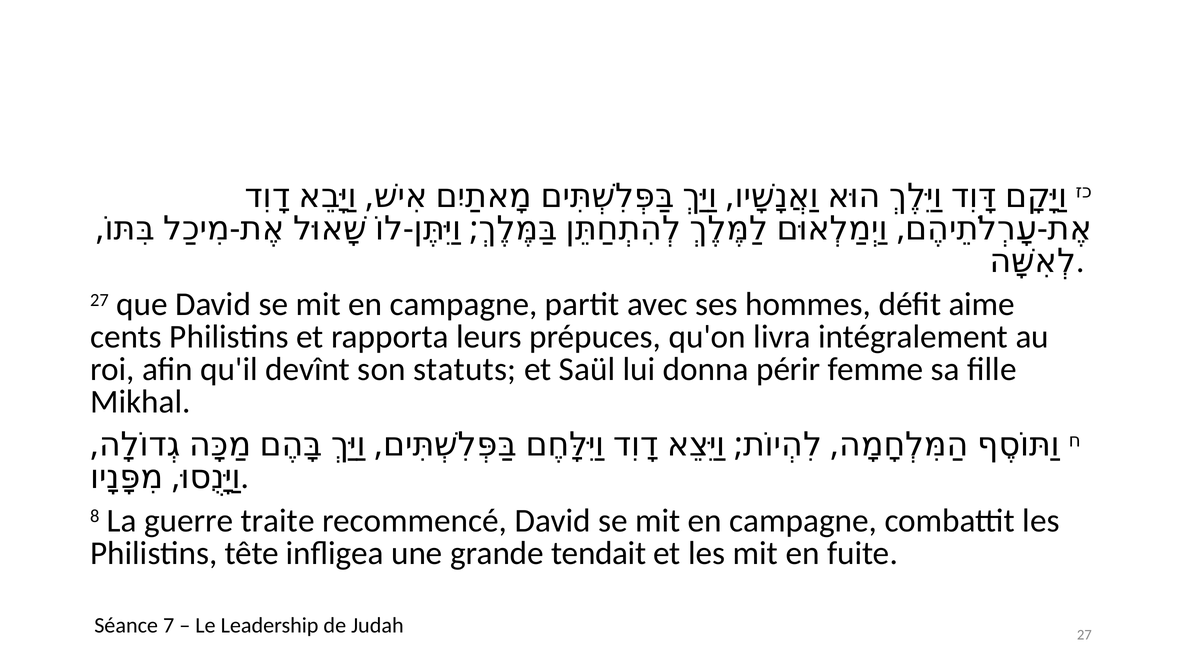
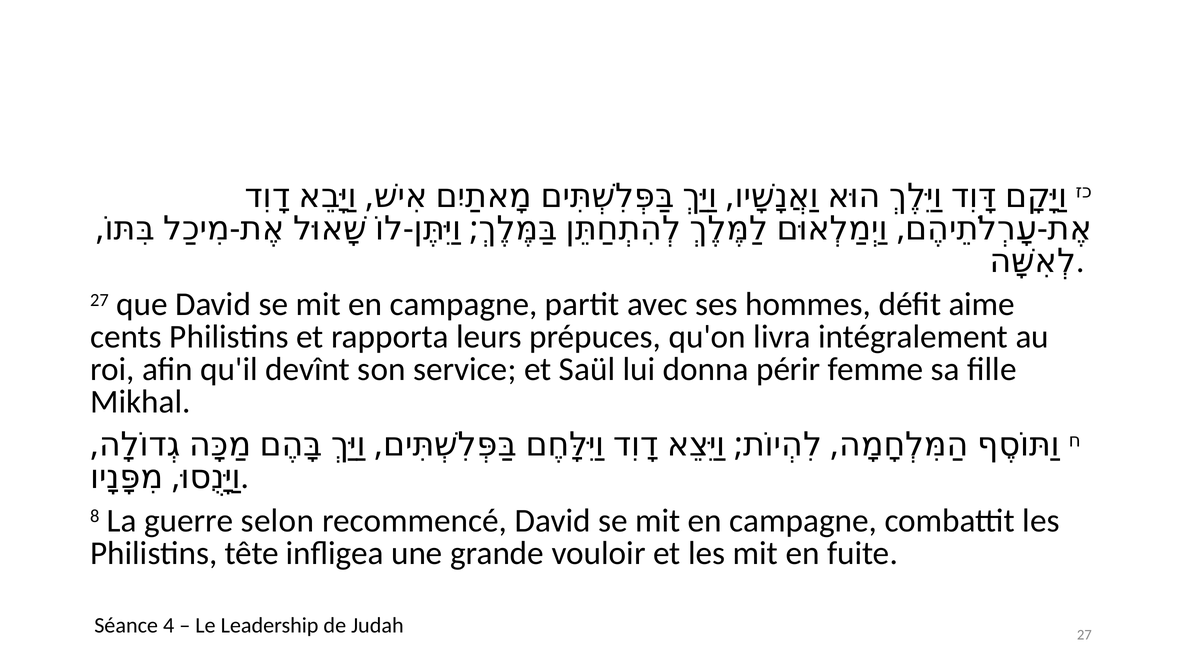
statuts: statuts -> service (465, 369)
traite: traite -> selon (277, 521)
tendait: tendait -> vouloir (599, 553)
7: 7 -> 4 (169, 625)
